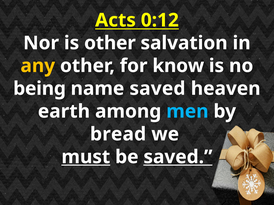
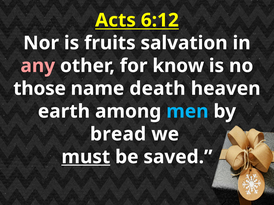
0:12: 0:12 -> 6:12 (160, 20)
is other: other -> fruits (110, 43)
any colour: yellow -> pink (38, 66)
being: being -> those (40, 89)
name saved: saved -> death (157, 89)
saved underline: present -> none (178, 157)
